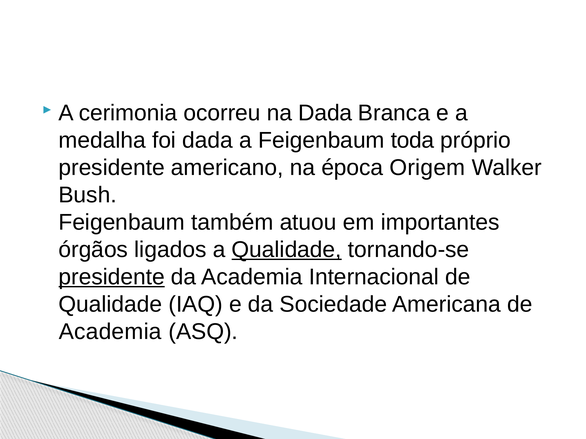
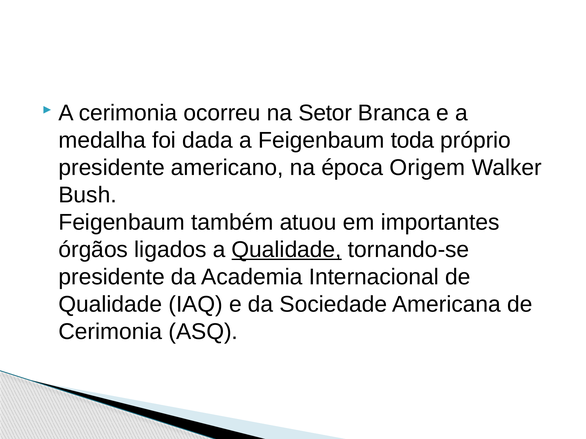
na Dada: Dada -> Setor (325, 113)
presidente underline: present -> none (112, 277)
Academia: Academia -> Cerimonia (110, 332)
